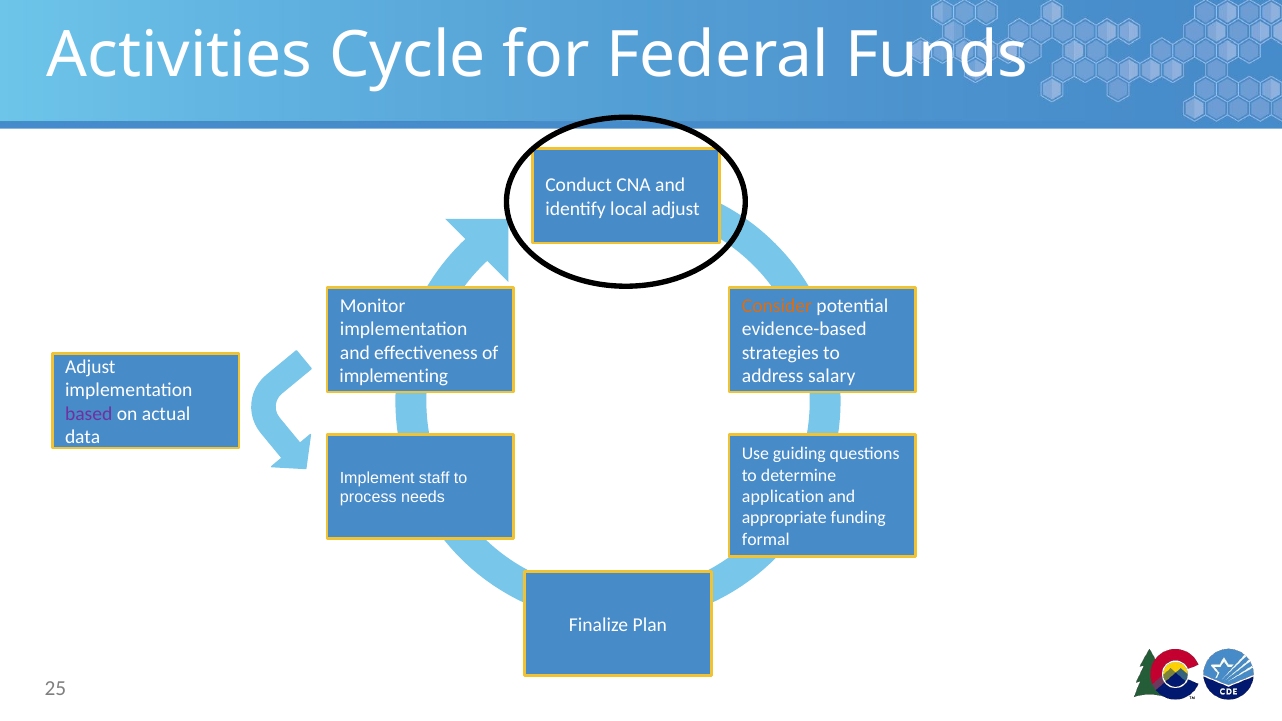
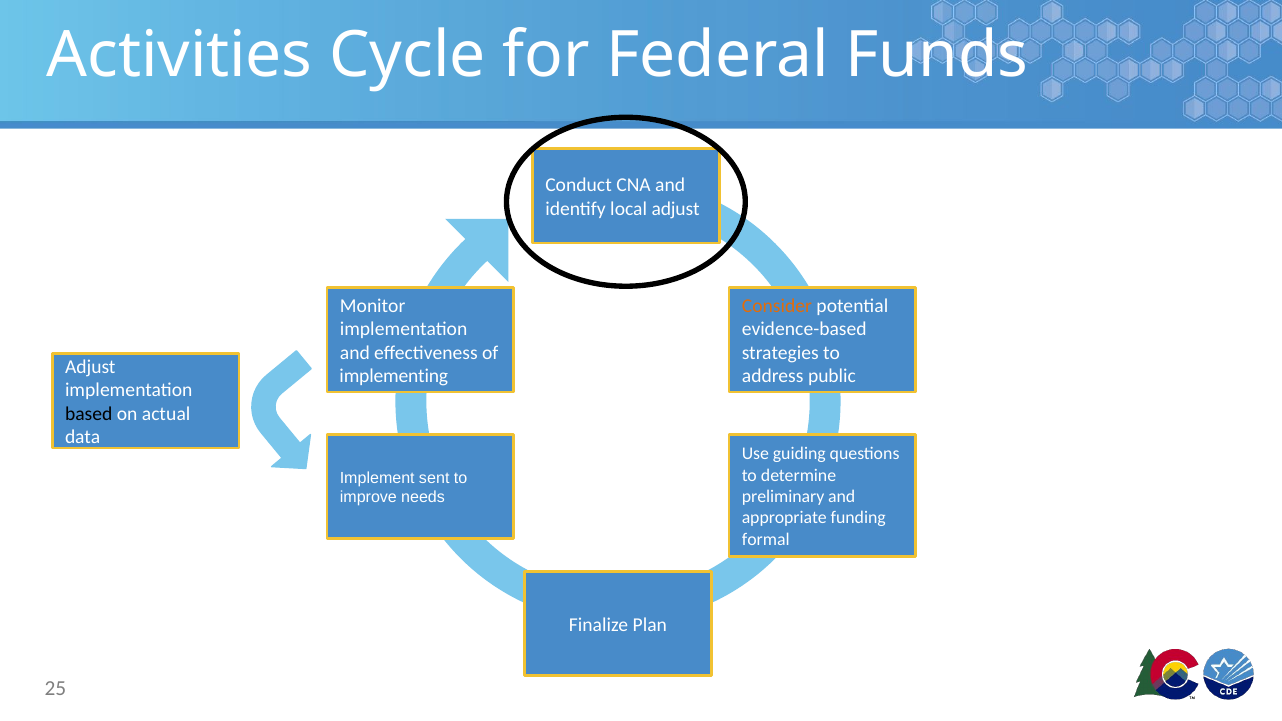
salary: salary -> public (832, 376)
based colour: purple -> black (89, 414)
staff: staff -> sent (434, 478)
application: application -> preliminary (783, 497)
process: process -> improve (368, 497)
